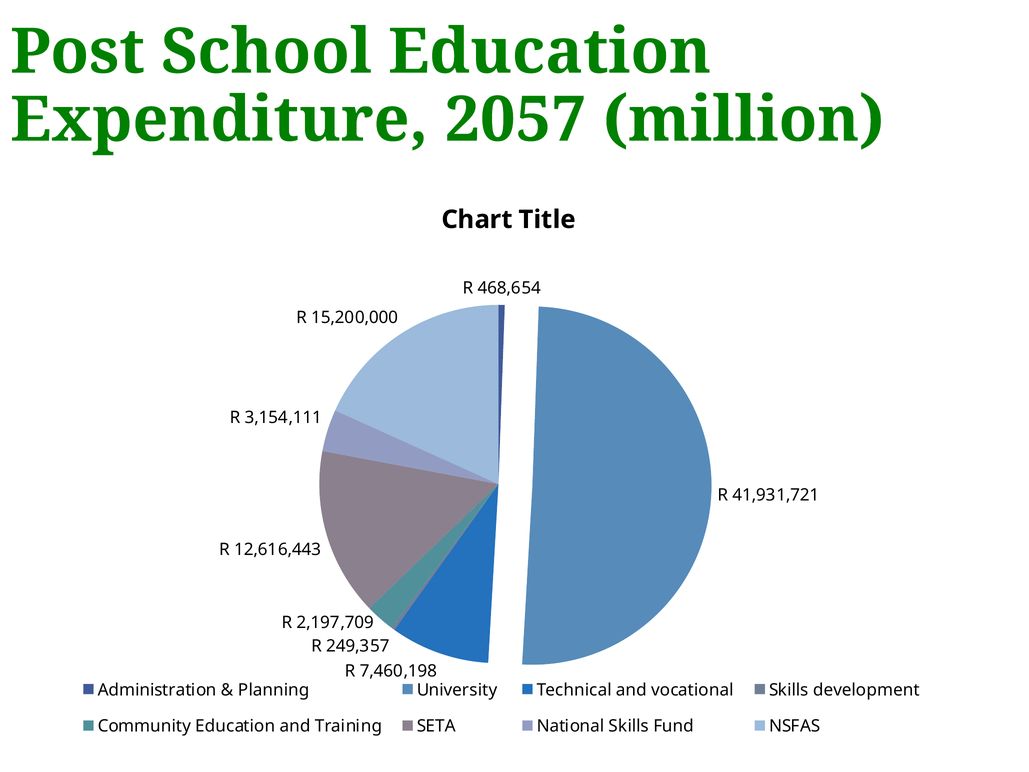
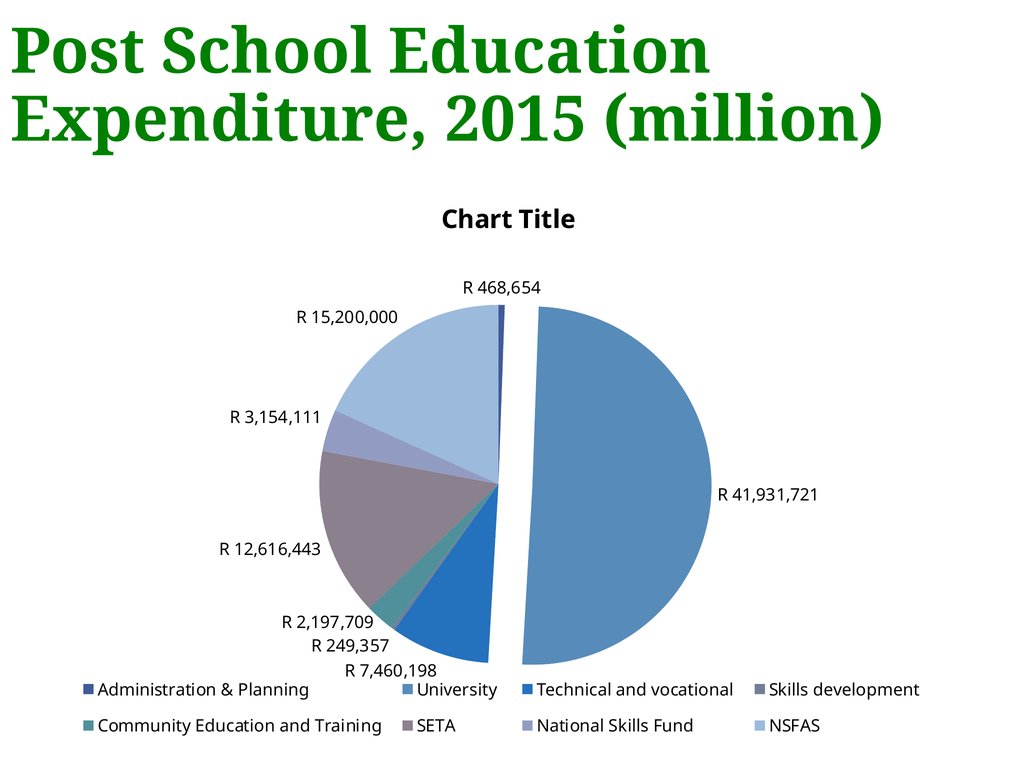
2057: 2057 -> 2015 (515, 120)
